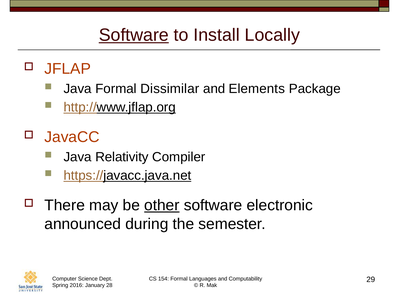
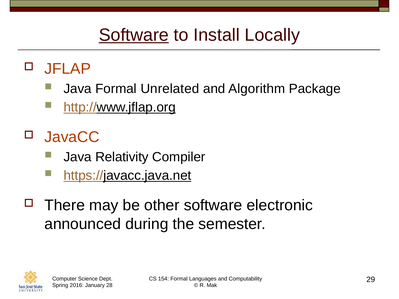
Dissimilar: Dissimilar -> Unrelated (170, 89)
Elements: Elements -> Algorithm (257, 89)
other underline: present -> none (162, 205)
